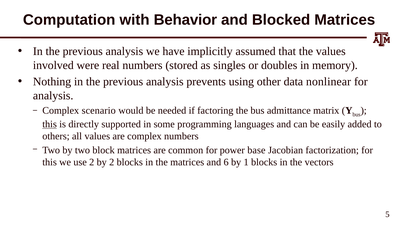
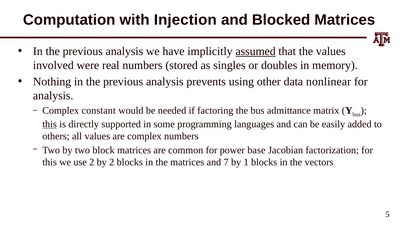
Behavior: Behavior -> Injection (185, 20)
assumed underline: none -> present (256, 51)
scenario: scenario -> constant (99, 111)
6: 6 -> 7 (226, 162)
